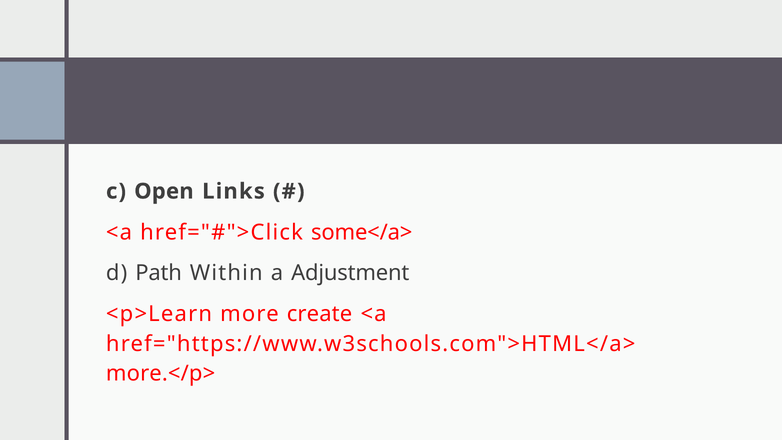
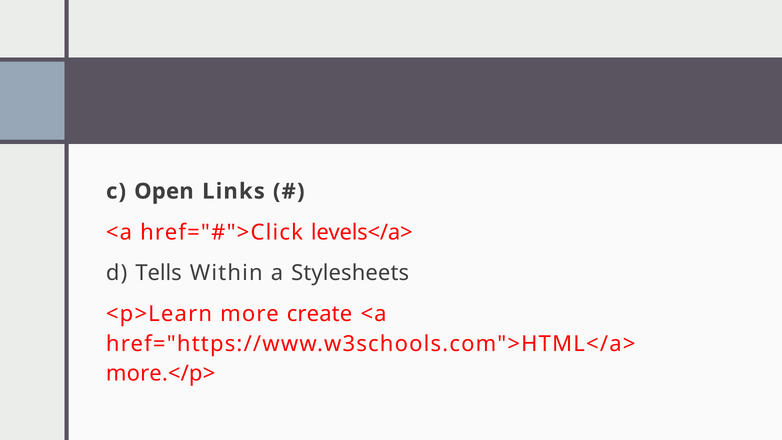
some</a>: some</a> -> levels</a> (362, 232)
Path: Path -> Tells (159, 273)
Adjustment: Adjustment -> Stylesheets (350, 273)
